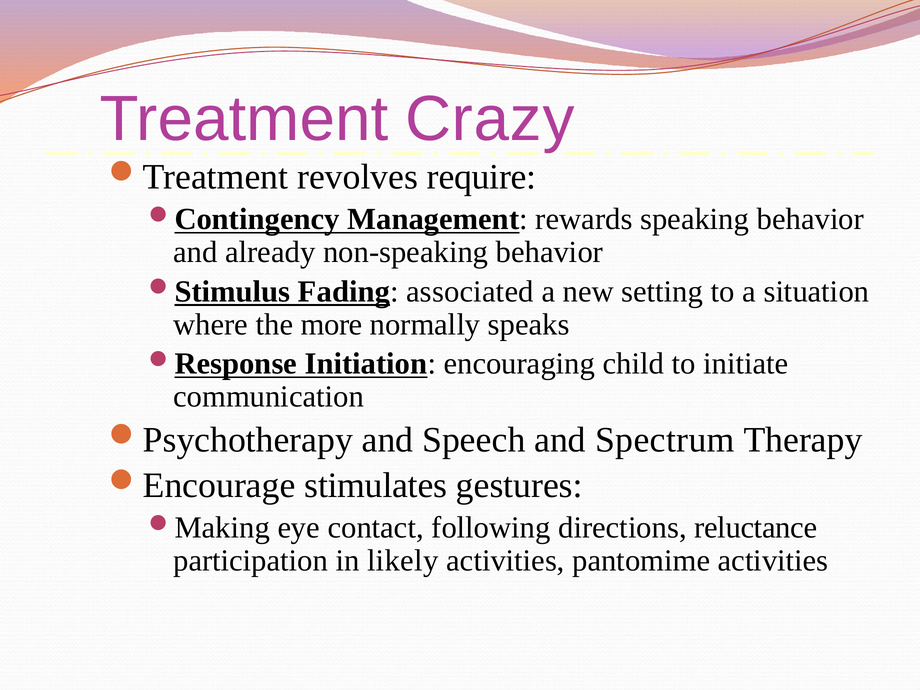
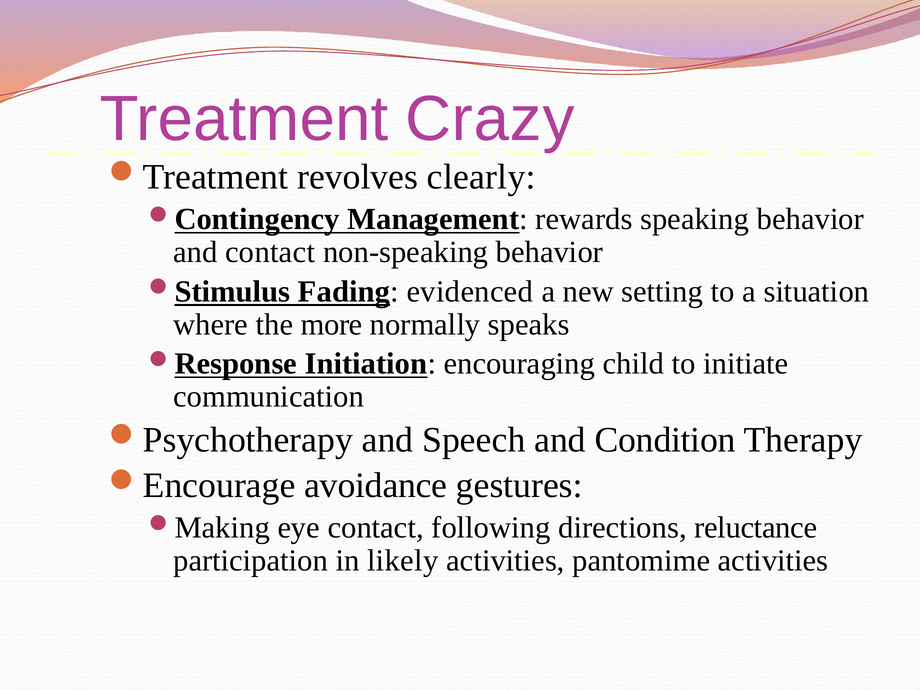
require: require -> clearly (481, 177)
and already: already -> contact (270, 252)
associated: associated -> evidenced (470, 291)
Spectrum: Spectrum -> Condition (665, 440)
stimulates: stimulates -> avoidance (376, 486)
